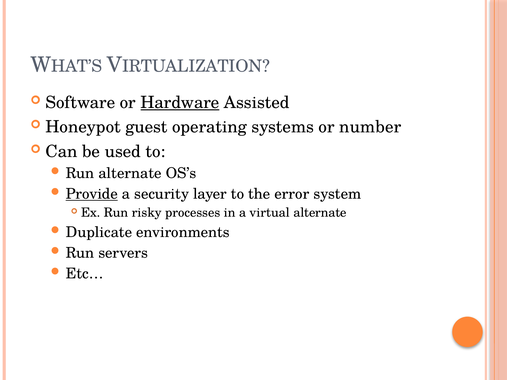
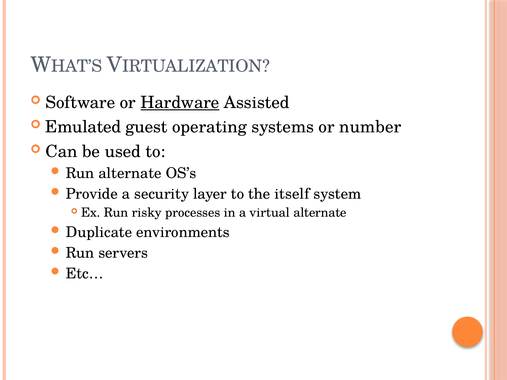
Honeypot: Honeypot -> Emulated (83, 127)
Provide underline: present -> none (92, 194)
error: error -> itself (292, 194)
